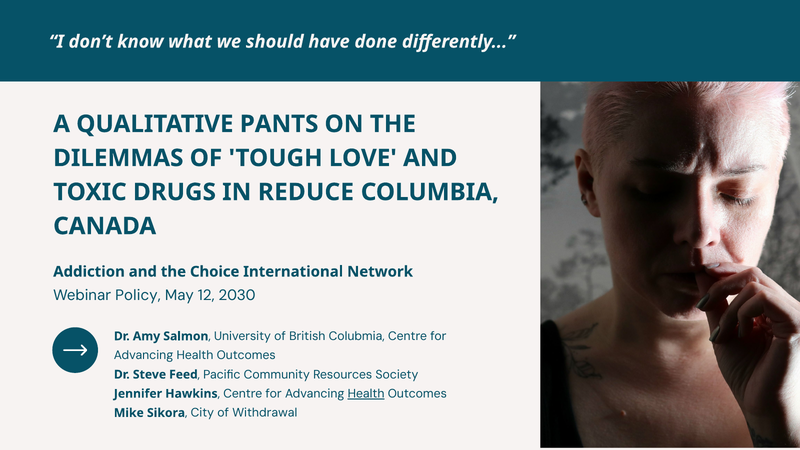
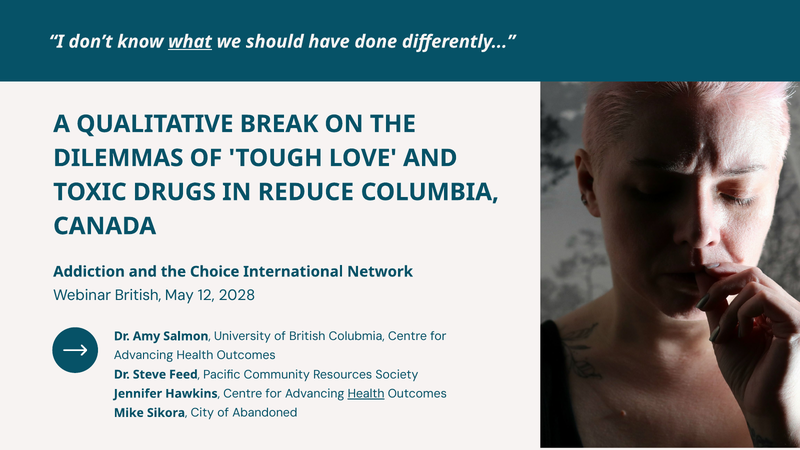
what underline: none -> present (190, 42)
PANTS: PANTS -> BREAK (279, 124)
Webinar Policy: Policy -> British (138, 295)
2030: 2030 -> 2028 (237, 295)
Withdrawal: Withdrawal -> Abandoned (265, 413)
